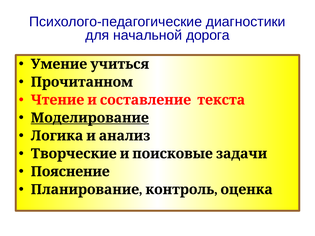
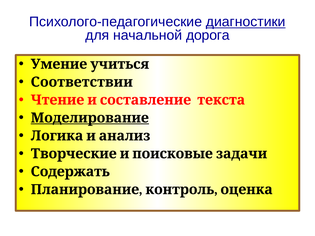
диагностики underline: none -> present (246, 22)
Прочитанном: Прочитанном -> Соответствии (82, 82)
Пояснение: Пояснение -> Содержать (70, 172)
